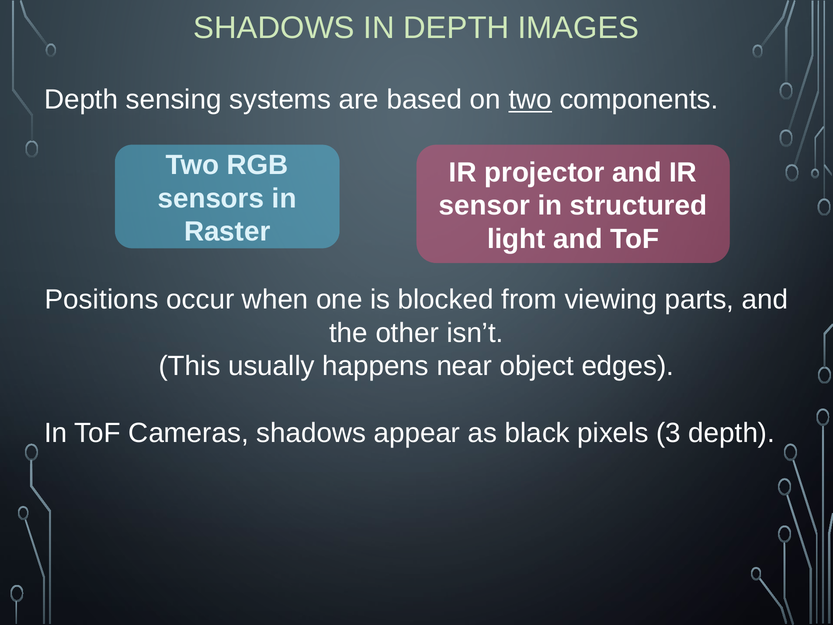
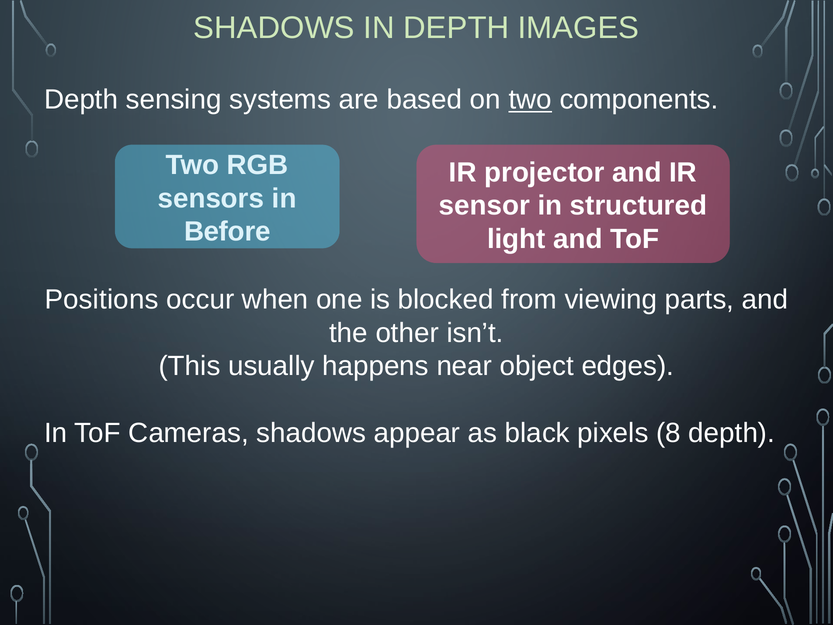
Raster: Raster -> Before (227, 232)
3: 3 -> 8 (669, 433)
